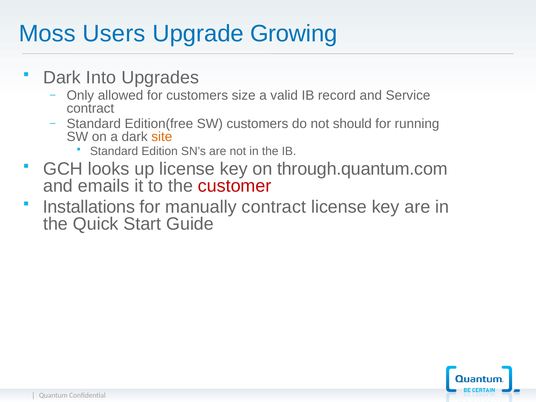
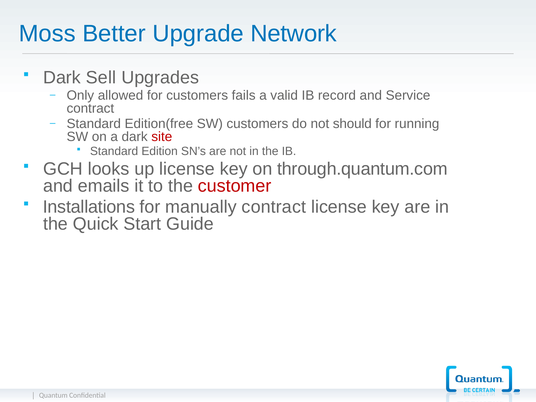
Users: Users -> Better (114, 34)
Growing: Growing -> Network (294, 34)
Into: Into -> Sell (101, 77)
size: size -> fails (244, 95)
site colour: orange -> red (162, 137)
